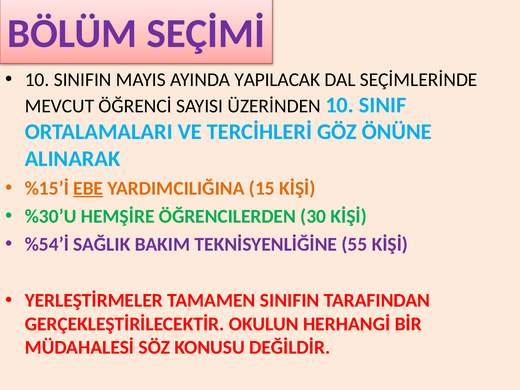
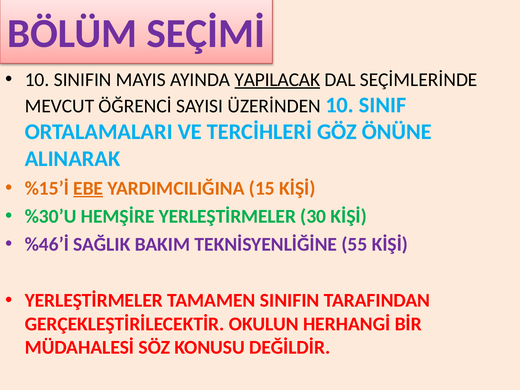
YAPILACAK underline: none -> present (277, 80)
HEMŞİRE ÖĞRENCILERDEN: ÖĞRENCILERDEN -> YERLEŞTİRMELER (227, 216)
%54’İ: %54’İ -> %46’İ (47, 244)
